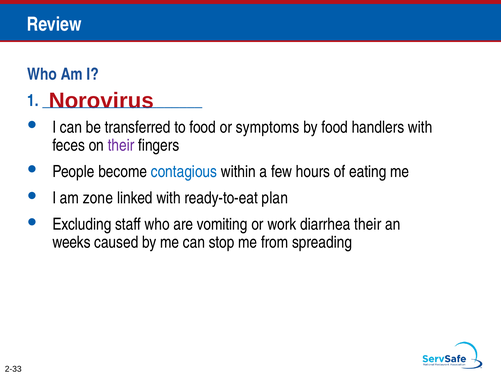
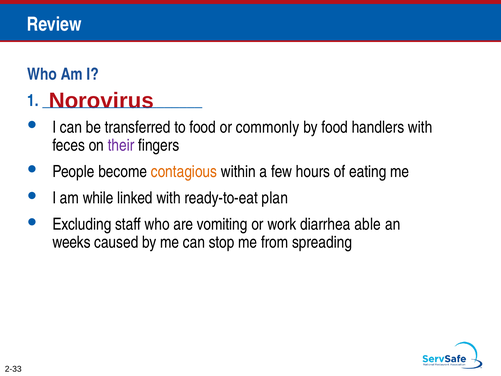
symptoms: symptoms -> commonly (268, 127)
contagious colour: blue -> orange (184, 171)
zone: zone -> while (98, 198)
diarrhea their: their -> able (368, 224)
